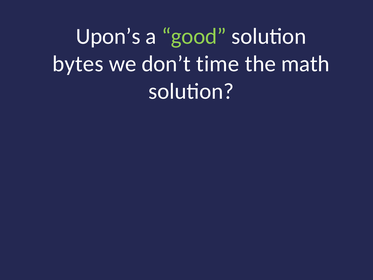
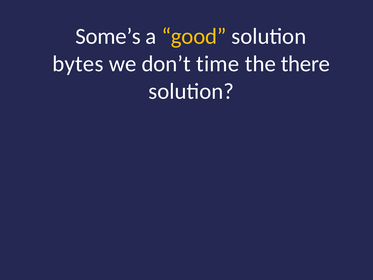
Upon’s: Upon’s -> Some’s (108, 36)
good colour: light green -> yellow (194, 36)
math: math -> there (305, 64)
